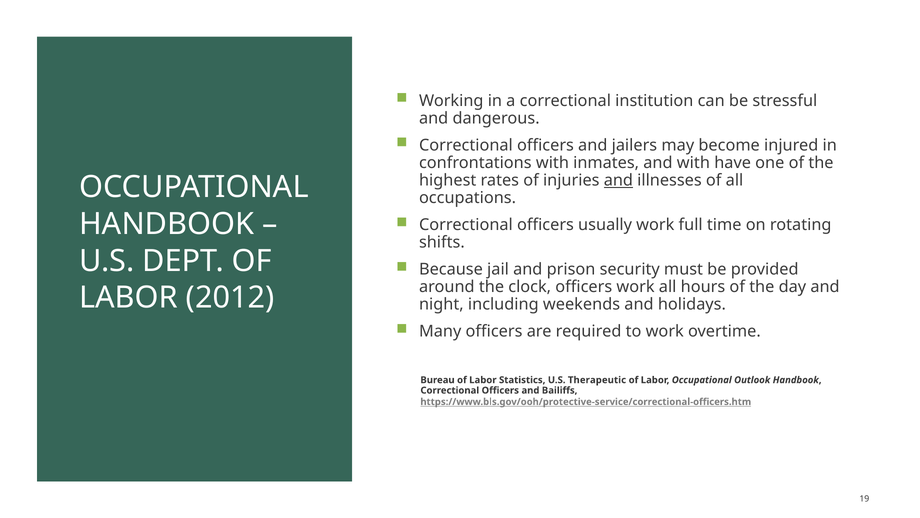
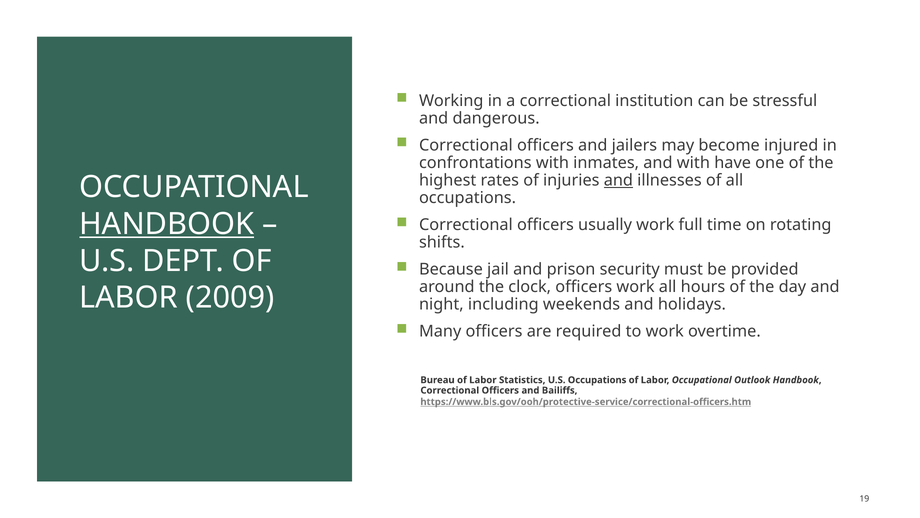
HANDBOOK underline: none -> present (167, 224)
2012: 2012 -> 2009 (230, 297)
U.S Therapeutic: Therapeutic -> Occupations (597, 380)
